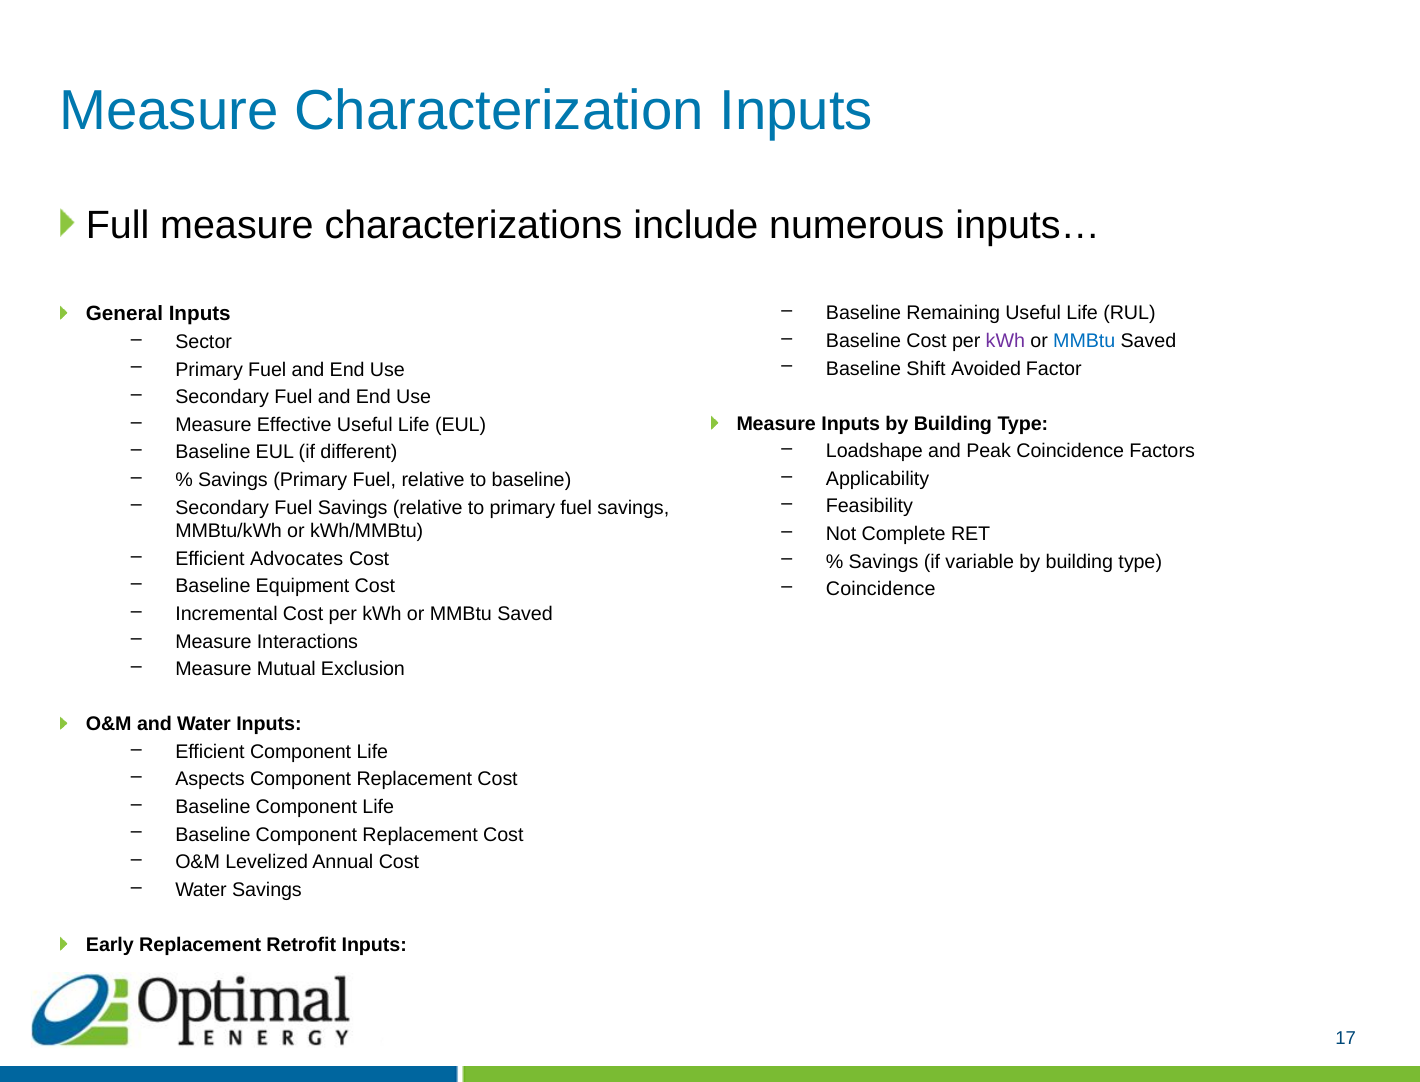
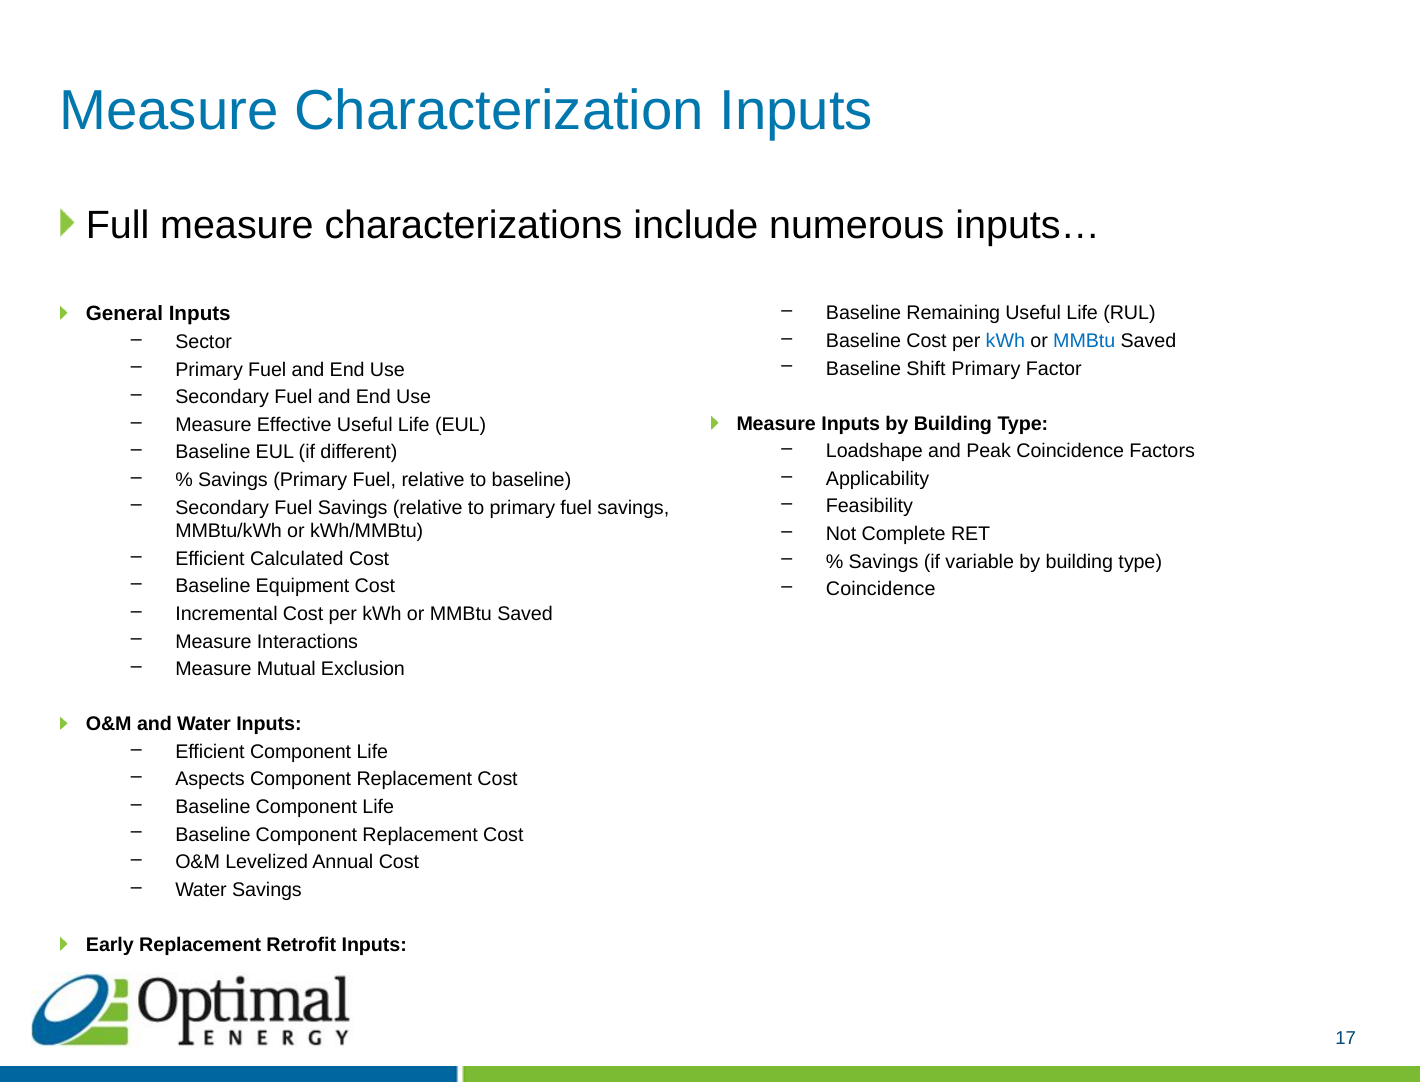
kWh colour: purple -> blue (1005, 341)
Shift Avoided: Avoided -> Primary (986, 368)
Advocates: Advocates -> Calculated (297, 559)
